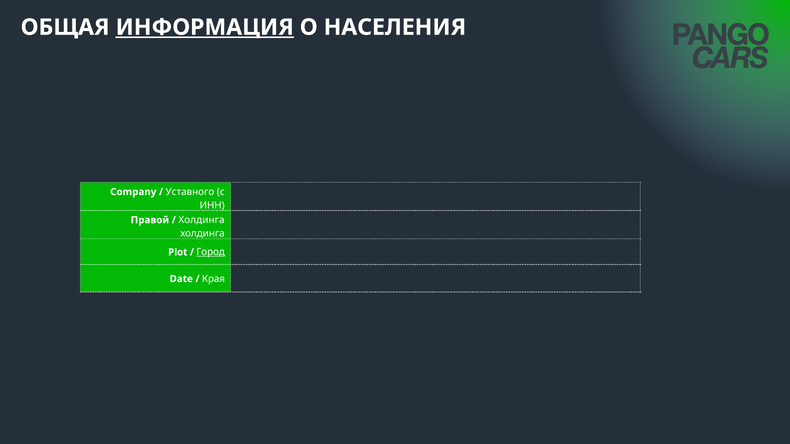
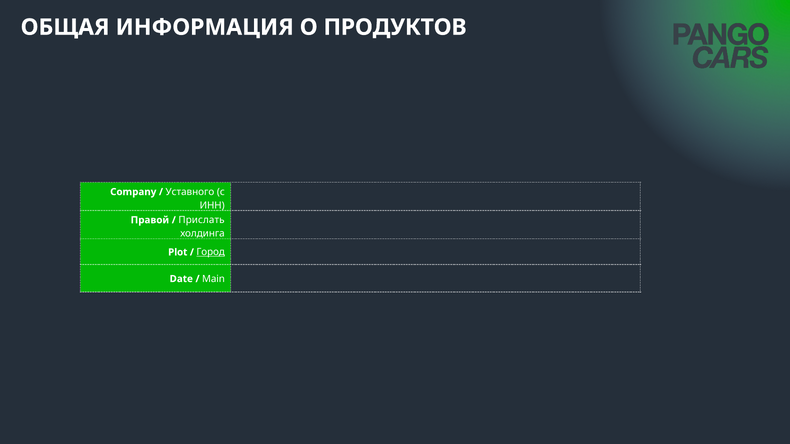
ИНФОРМАЦИЯ underline: present -> none (205, 27)
НАСЕЛЕНИЯ: НАСЕЛЕНИЯ -> ПРОДУКТОВ (395, 27)
Холдинга: Холдинга -> Прислать (202, 220)
Края: Края -> Main (213, 279)
